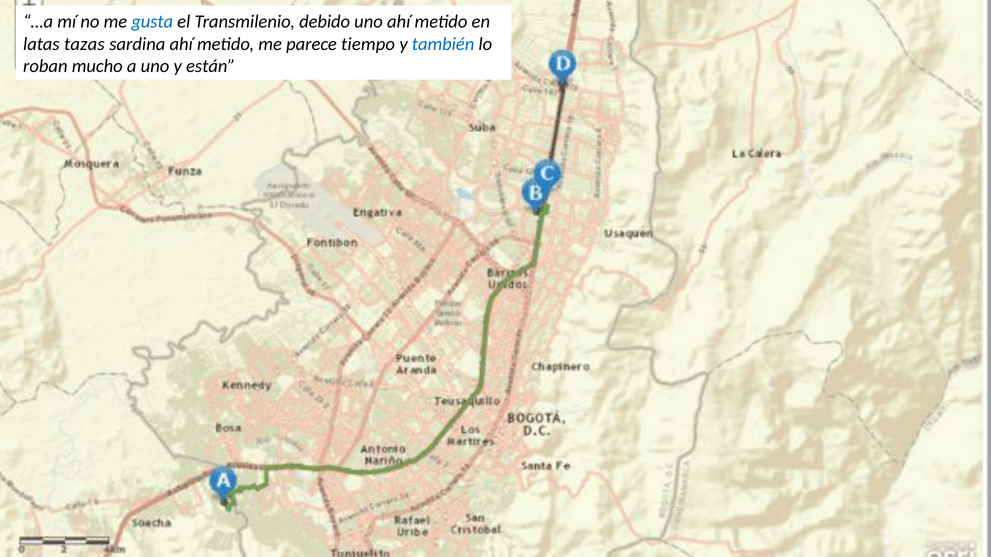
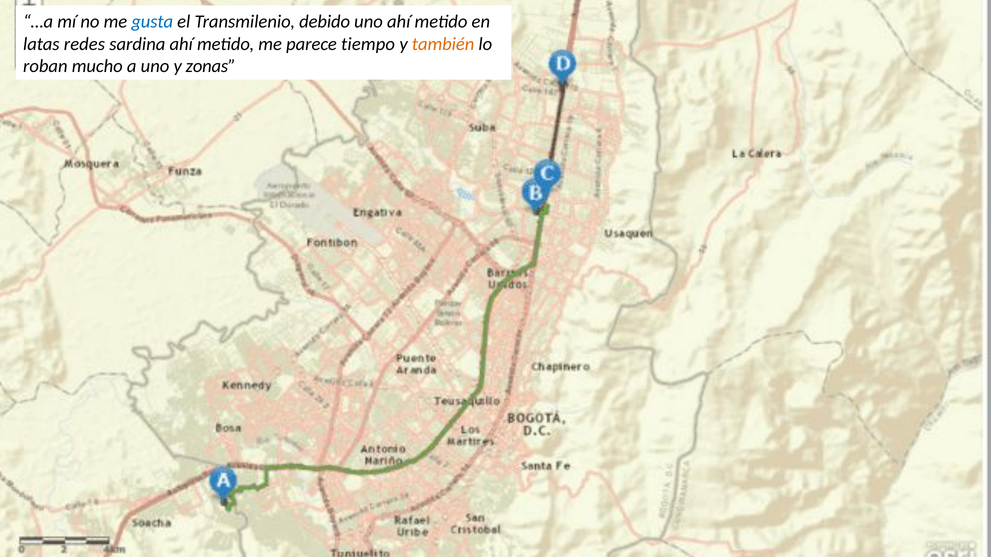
tazas: tazas -> redes (84, 44)
también colour: blue -> orange (443, 44)
están: están -> zonas (211, 66)
